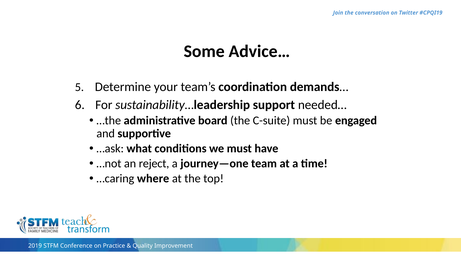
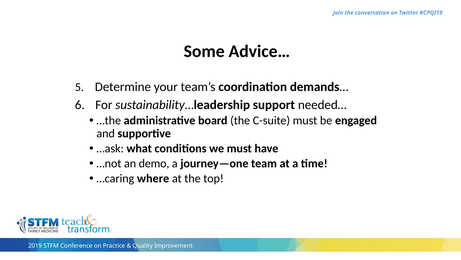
reject: reject -> demo (154, 163)
